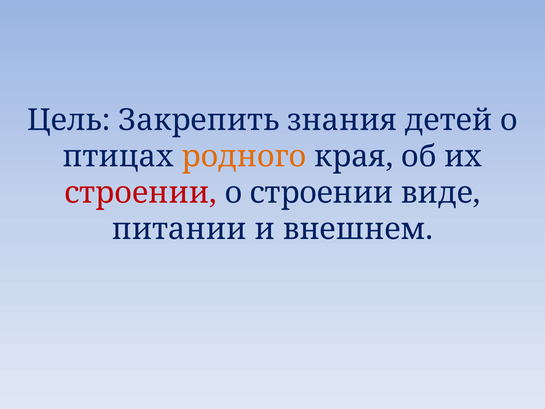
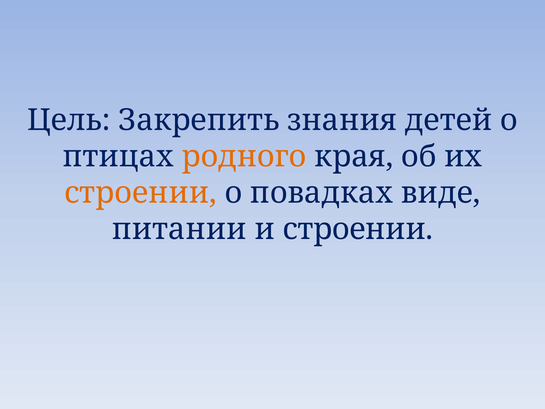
строении colour: red -> orange (141, 193)
о строении: строении -> повадках (322, 193)
и внешнем: внешнем -> строении (358, 229)
